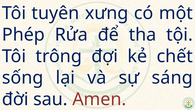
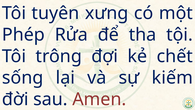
sáng: sáng -> kiếm (172, 78)
